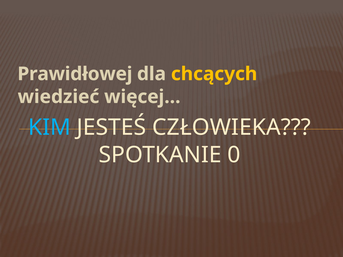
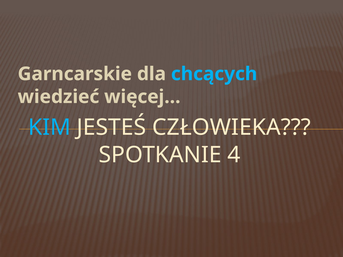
Prawidłowej: Prawidłowej -> Garncarskie (75, 74)
chcących colour: yellow -> light blue (214, 74)
0: 0 -> 4 (234, 155)
